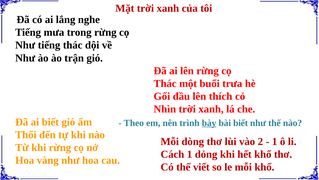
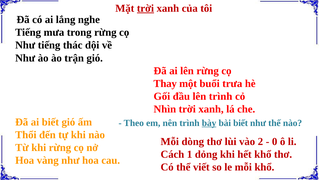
trời underline: none -> present (145, 8)
Thác: Thác -> Thay (165, 83)
lên thích: thích -> trình (221, 96)
1: 1 -> 0 (275, 141)
